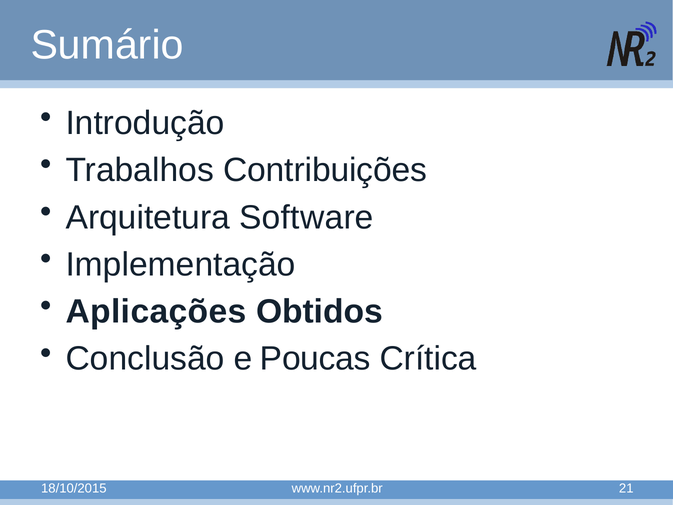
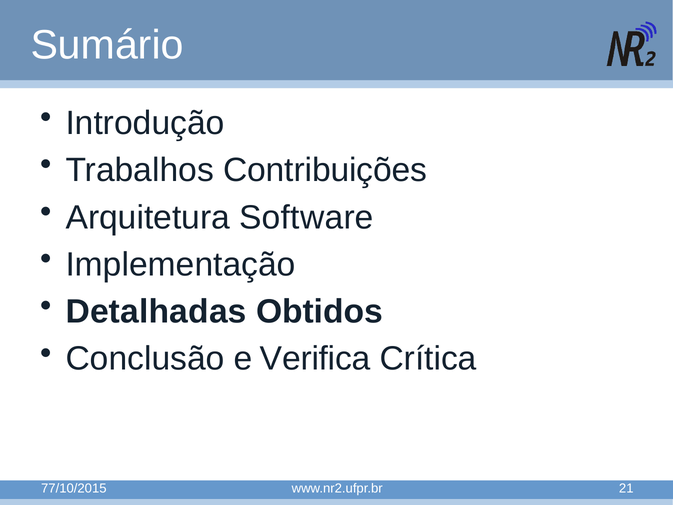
Aplicações: Aplicações -> Detalhadas (156, 312)
Poucas: Poucas -> Verifica (315, 359)
18/10/2015: 18/10/2015 -> 77/10/2015 (74, 488)
